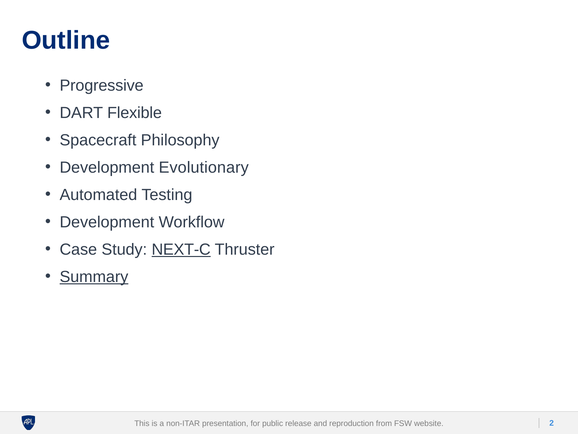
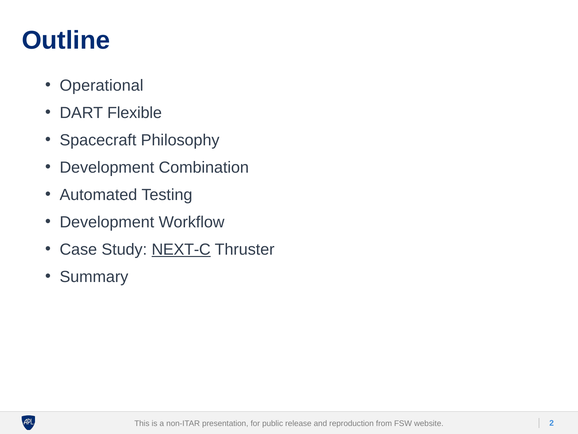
Progressive: Progressive -> Operational (102, 85)
Evolutionary: Evolutionary -> Combination (204, 167)
Summary underline: present -> none (94, 277)
